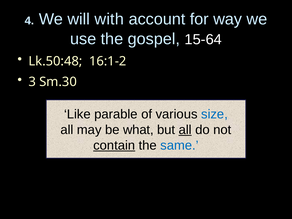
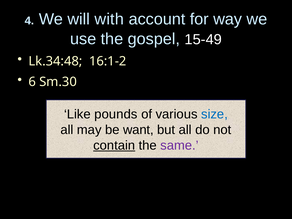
15-64: 15-64 -> 15-49 (203, 39)
Lk.50:48: Lk.50:48 -> Lk.34:48 (55, 61)
3: 3 -> 6 (32, 82)
parable: parable -> pounds (116, 114)
what: what -> want (138, 130)
all underline: present -> none (185, 130)
same colour: blue -> purple (179, 145)
